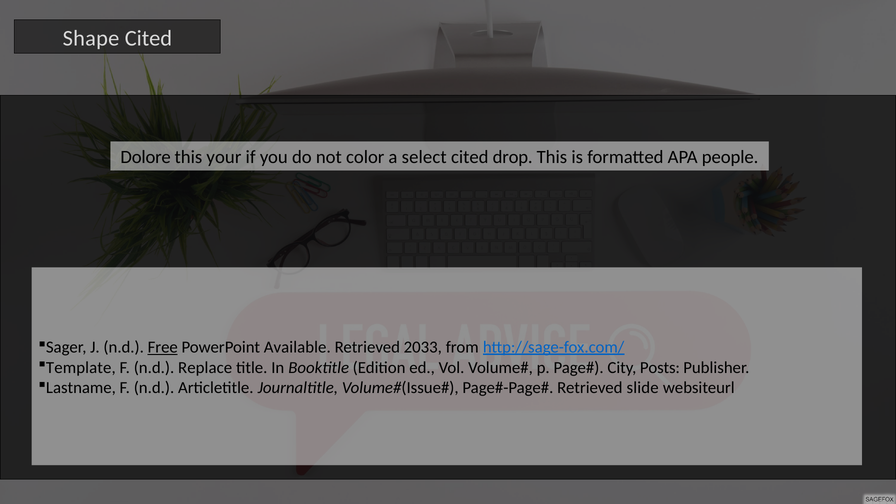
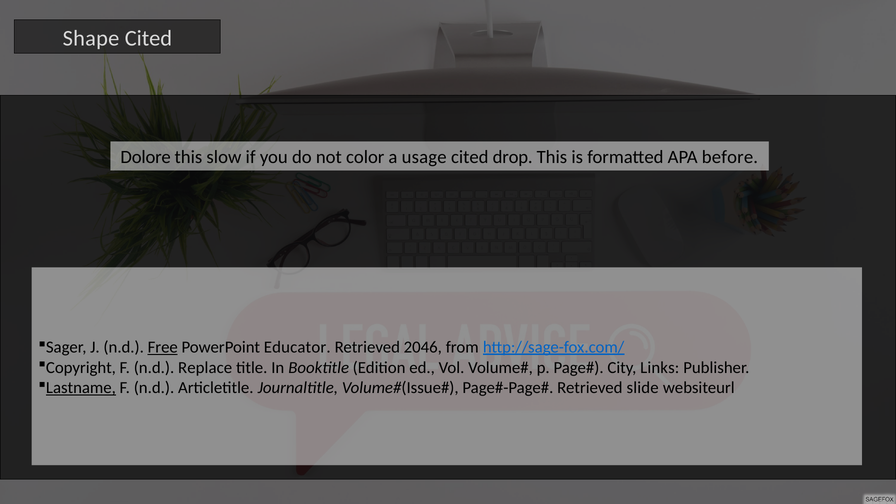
your: your -> slow (224, 157)
select: select -> usage (424, 157)
people: people -> before (730, 157)
Available: Available -> Educator (297, 347)
2033: 2033 -> 2046 (423, 347)
Template: Template -> Copyright (81, 368)
Posts: Posts -> Links (660, 368)
Lastname underline: none -> present (81, 388)
